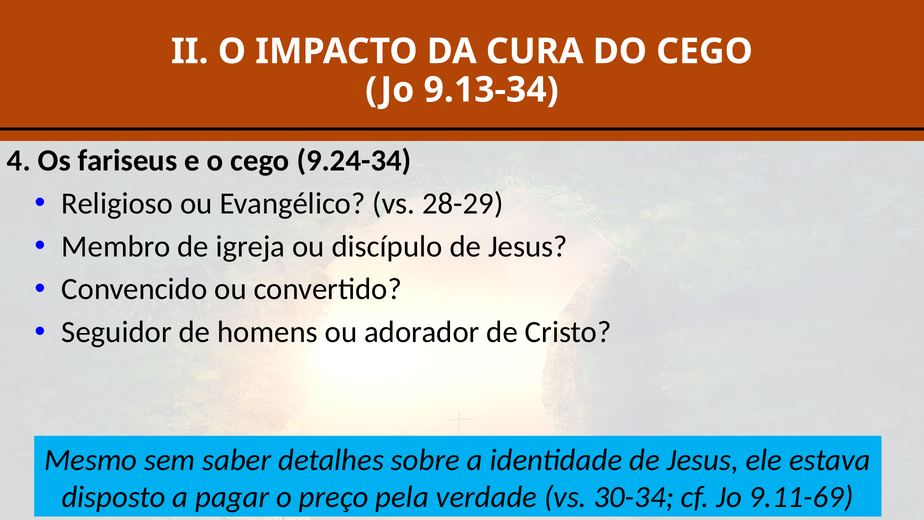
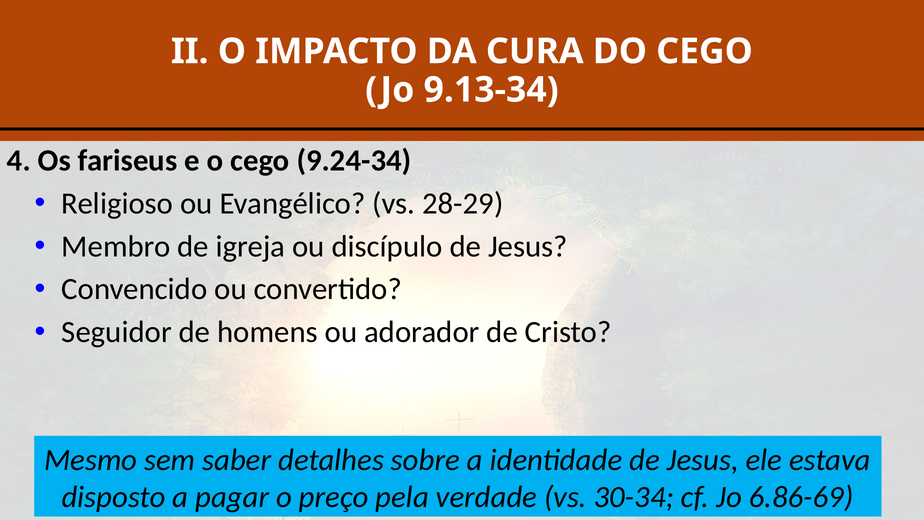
9.11-69: 9.11-69 -> 6.86-69 (801, 497)
